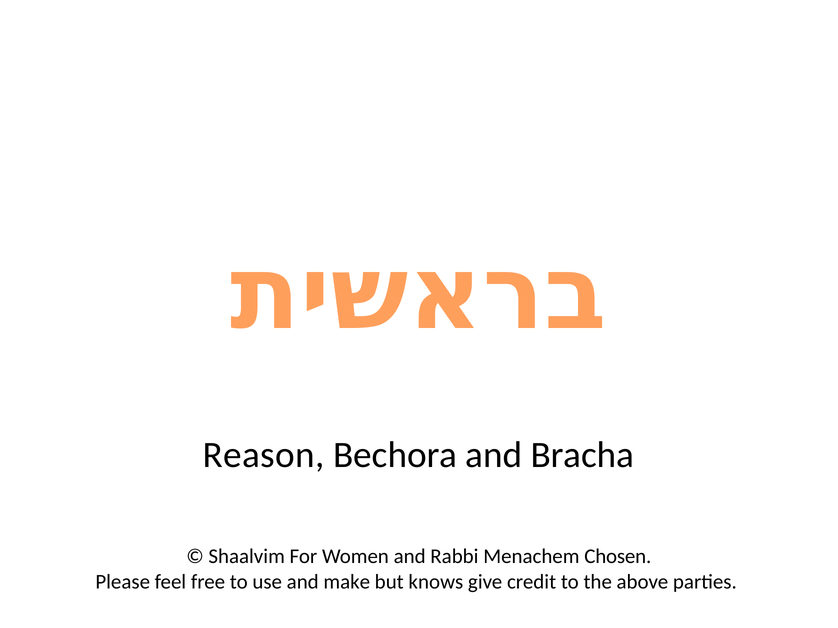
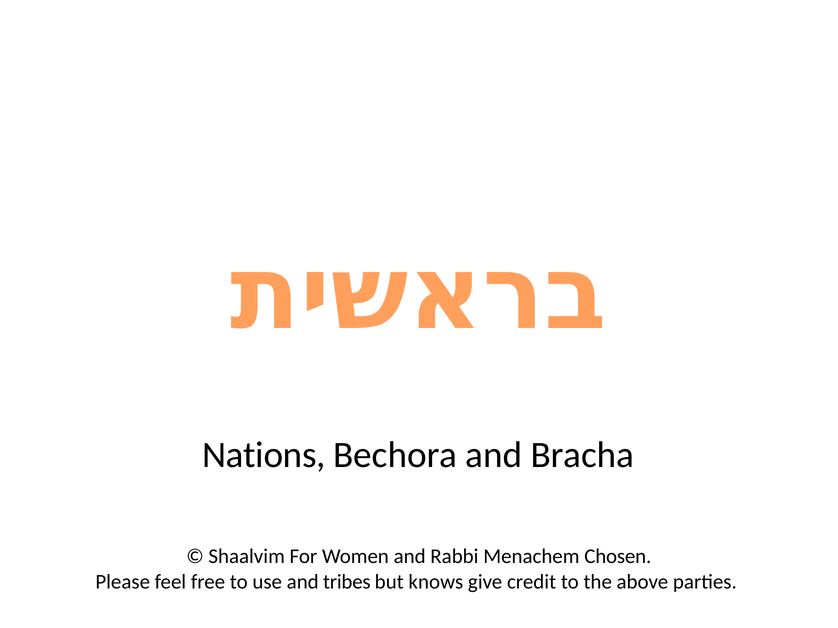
Reason: Reason -> Nations (264, 456)
make: make -> tribes (347, 582)
